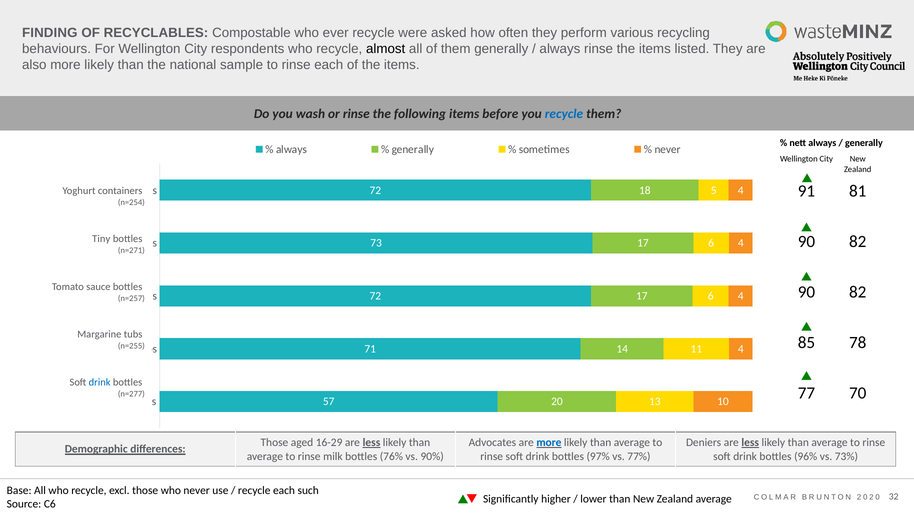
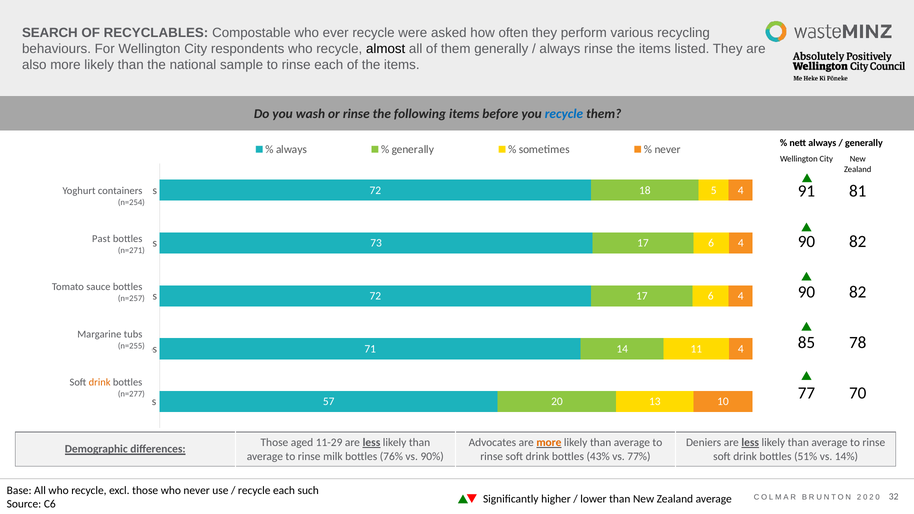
FINDING: FINDING -> SEARCH (50, 33)
Tiny: Tiny -> Past (101, 239)
drink colour: blue -> orange (100, 382)
16-29: 16-29 -> 11-29 (329, 443)
more colour: blue -> orange (549, 443)
97%: 97% -> 43% (598, 456)
96%: 96% -> 51% (806, 456)
73%: 73% -> 14% (846, 456)
